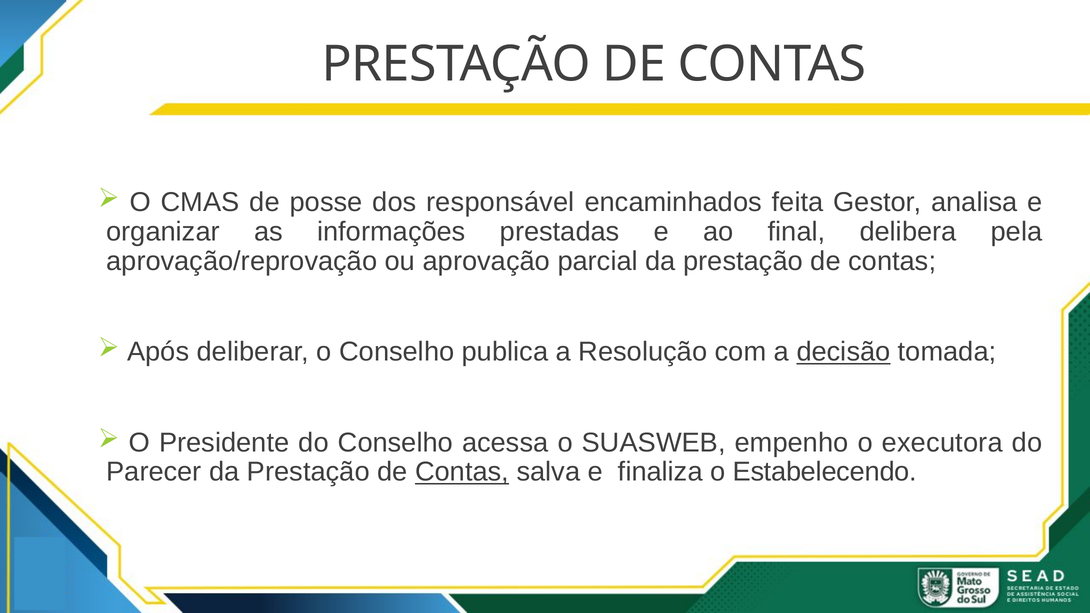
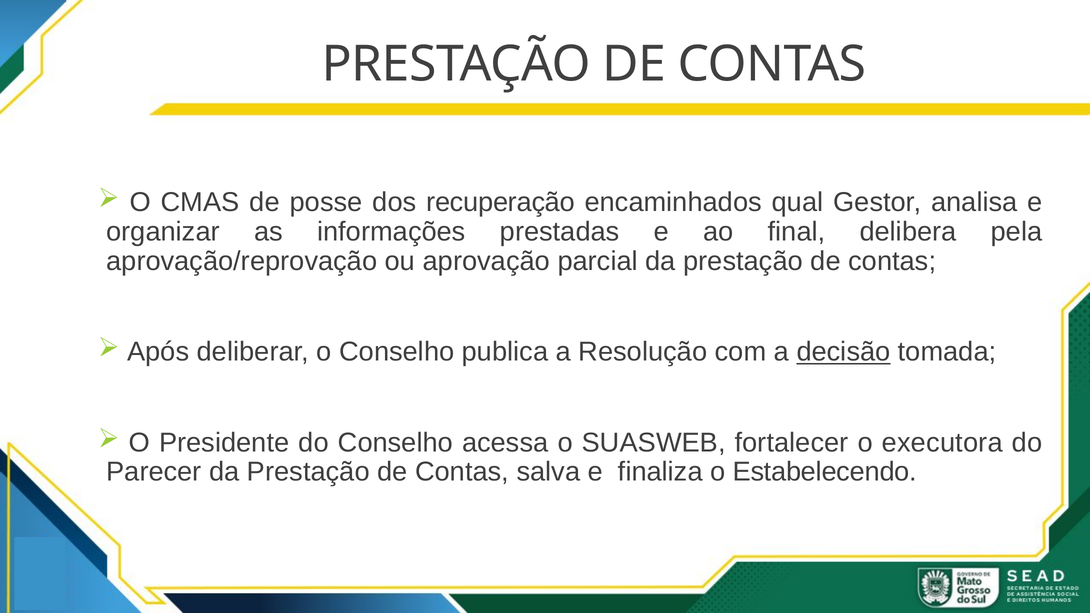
responsável: responsável -> recuperação (501, 203)
feita: feita -> qual (798, 203)
empenho: empenho -> fortalecer (792, 443)
Contas underline: present -> none (462, 472)
